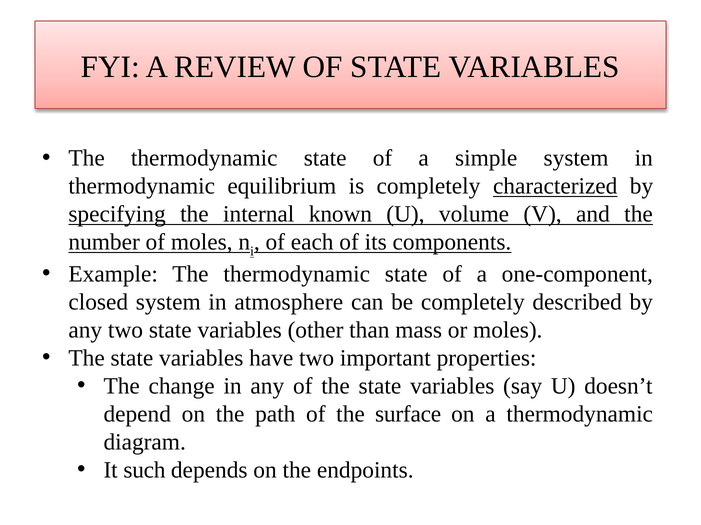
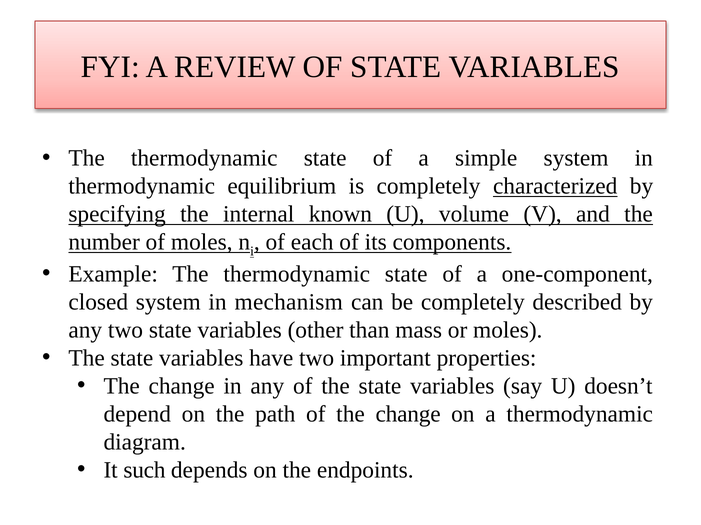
atmosphere: atmosphere -> mechanism (289, 303)
of the surface: surface -> change (408, 415)
